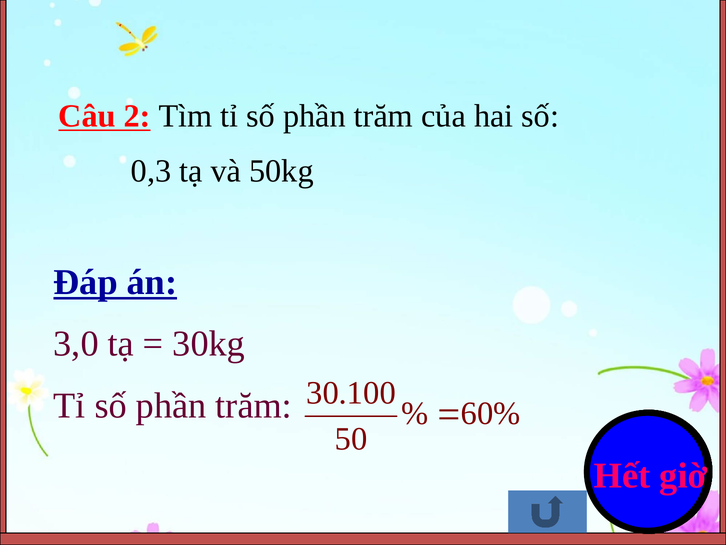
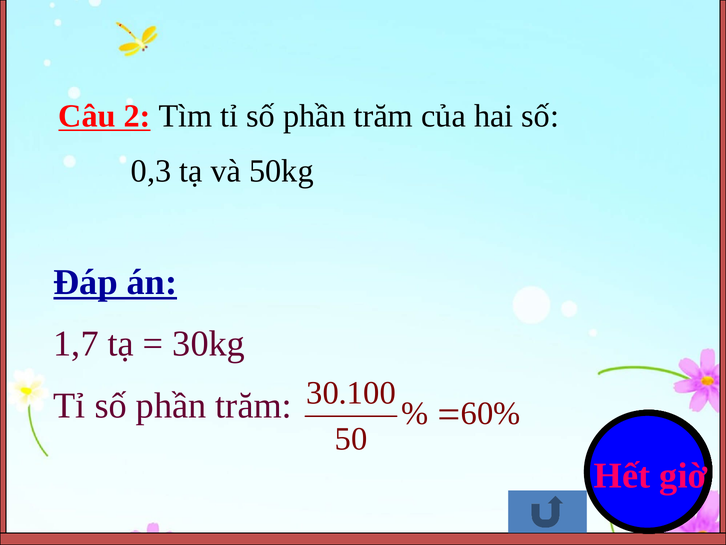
3,0: 3,0 -> 1,7 (76, 344)
